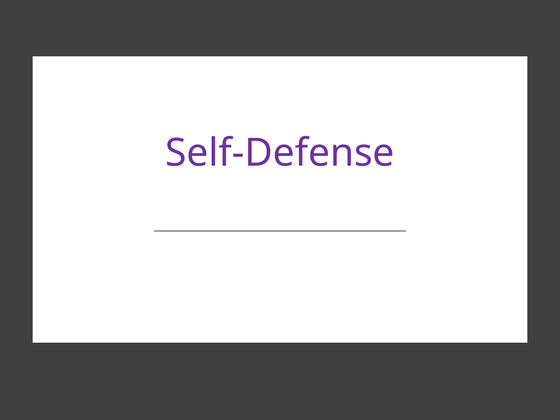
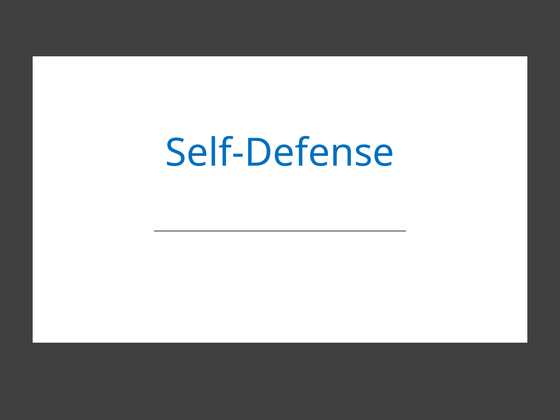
Self-Defense colour: purple -> blue (280, 153)
